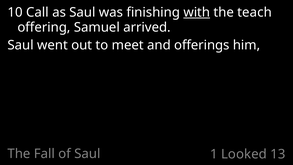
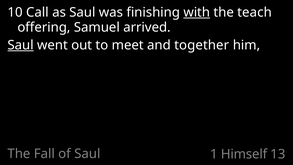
Saul underline: none -> present (21, 45)
offerings: offerings -> together (202, 45)
Looked: Looked -> Himself (244, 154)
